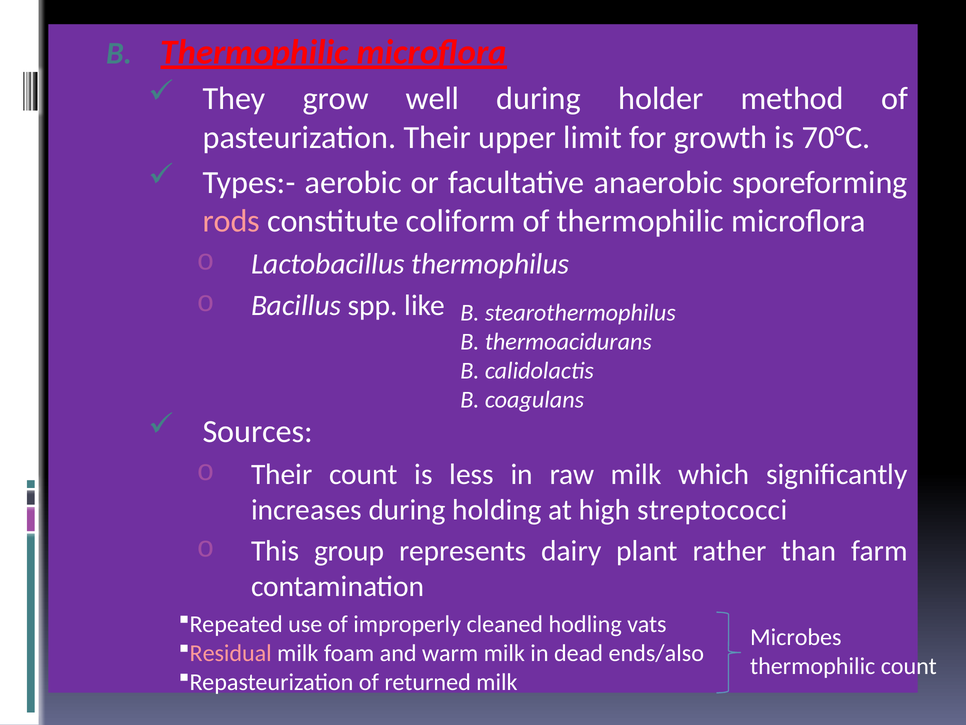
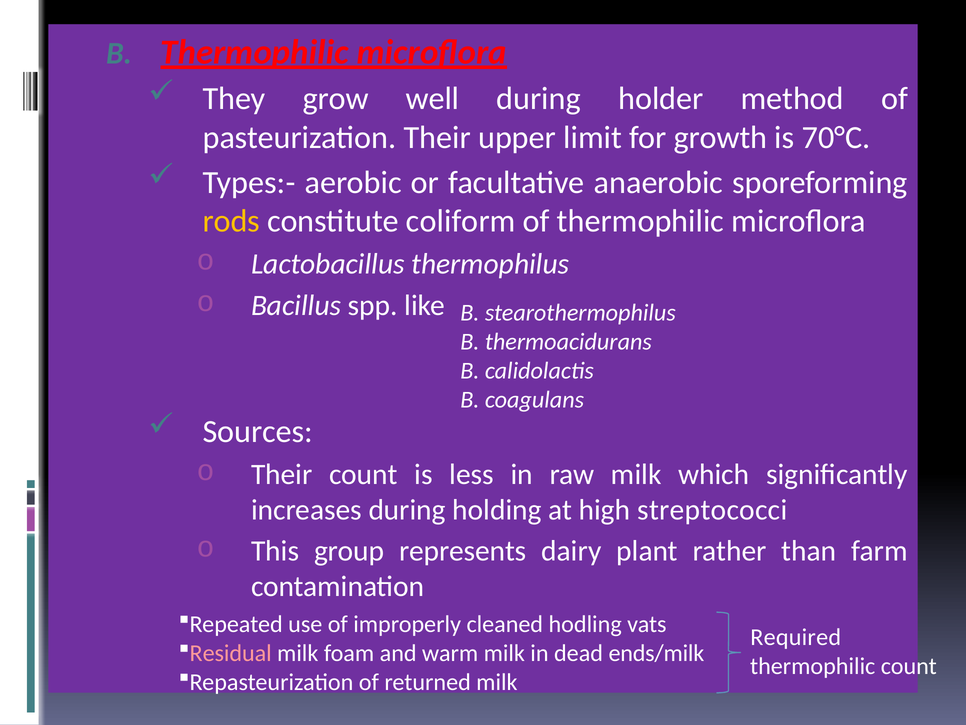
rods colour: pink -> yellow (231, 221)
Microbes: Microbes -> Required (796, 637)
ends/also: ends/also -> ends/milk (656, 653)
